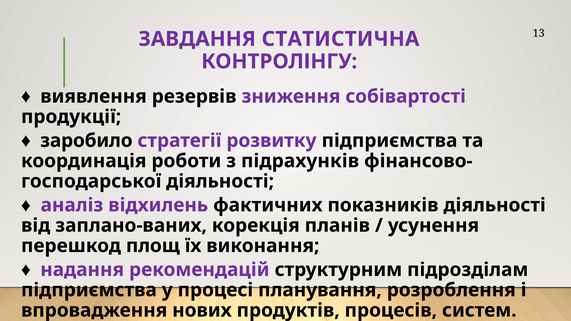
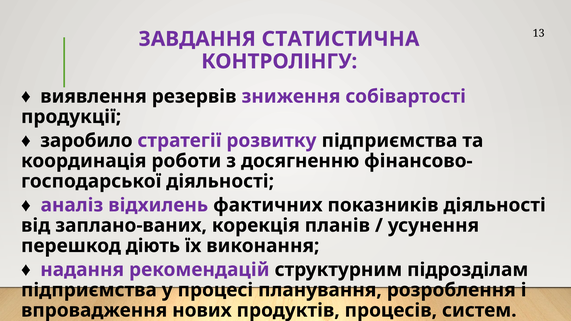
підрахунків: підрахунків -> досягненню (300, 161)
площ: площ -> діють (153, 246)
